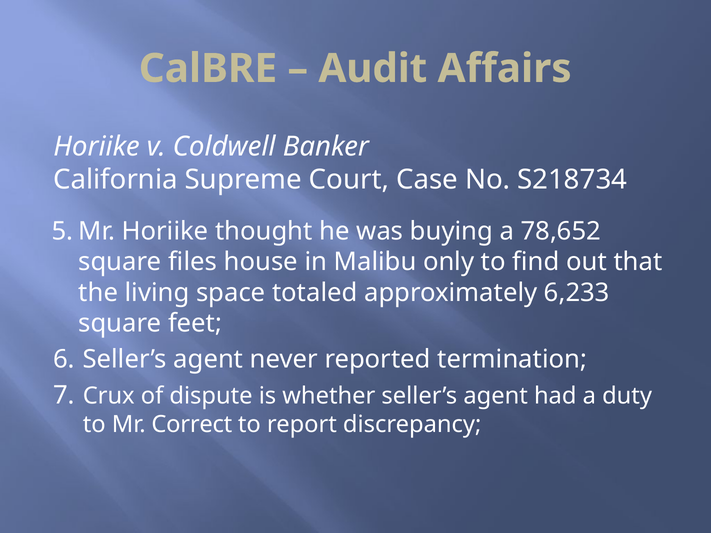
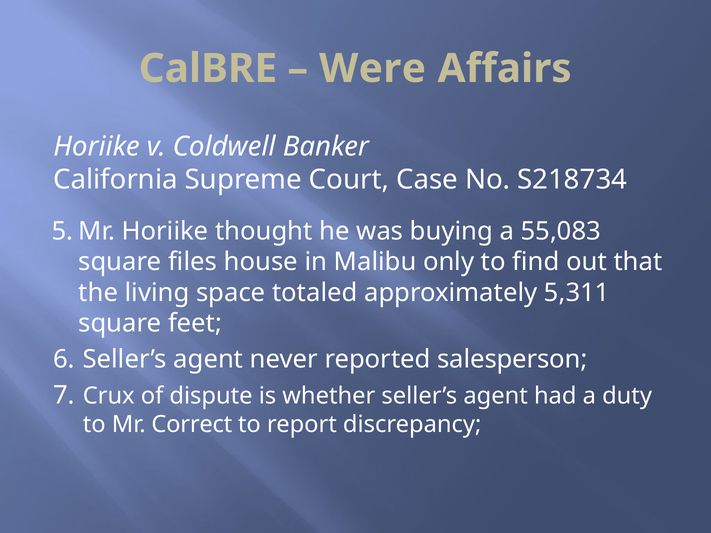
Audit: Audit -> Were (373, 69)
78,652: 78,652 -> 55,083 (561, 231)
6,233: 6,233 -> 5,311 (577, 293)
termination: termination -> salesperson (512, 359)
